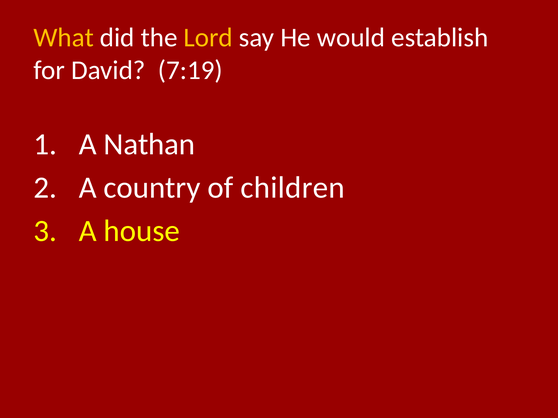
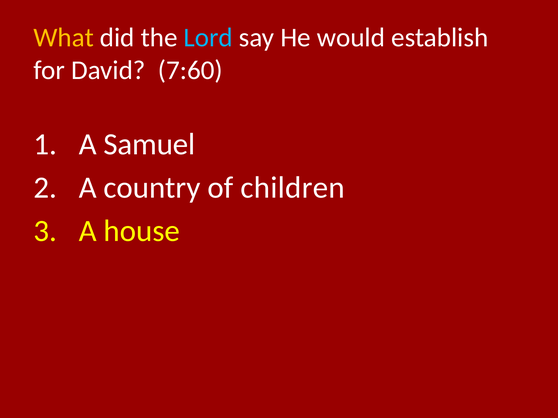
Lord colour: yellow -> light blue (208, 38)
7:19: 7:19 -> 7:60 (190, 70)
Nathan: Nathan -> Samuel (149, 144)
